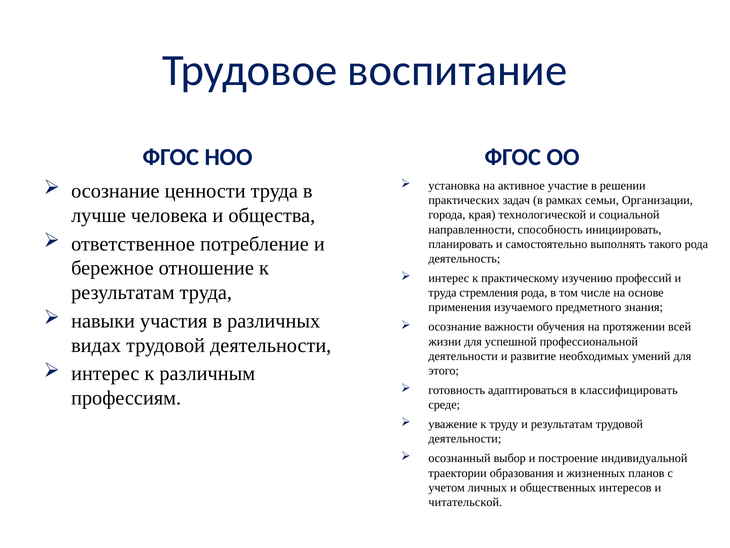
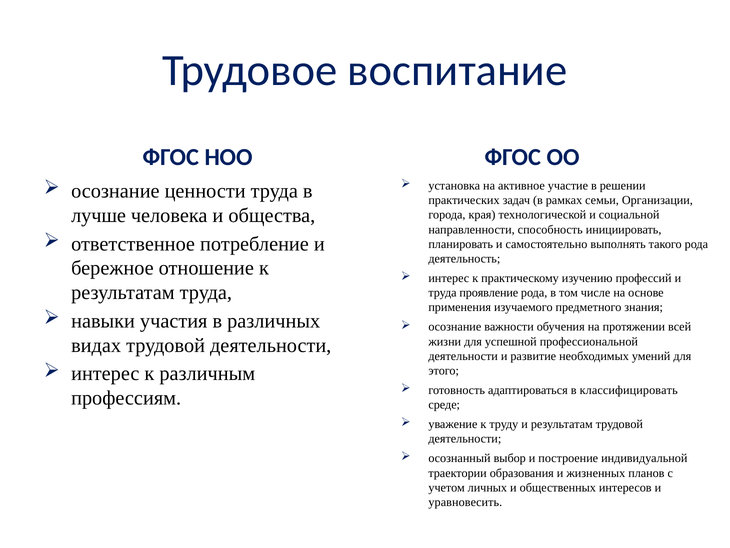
стремления: стремления -> проявление (489, 293)
читательской: читательской -> уравновесить (465, 502)
